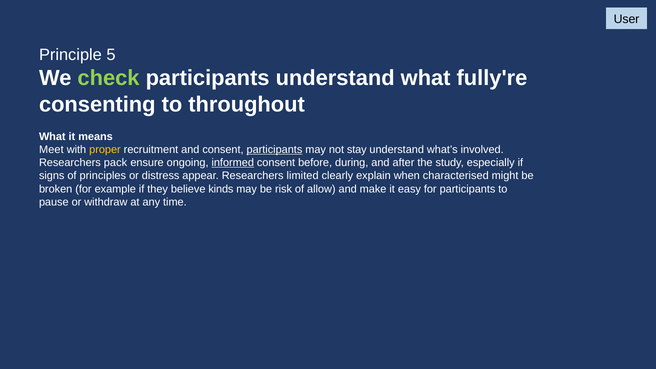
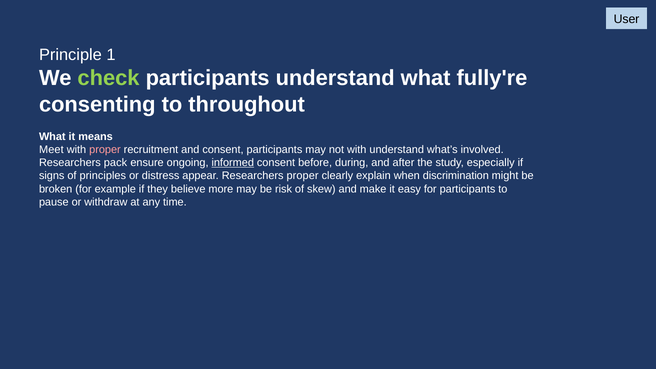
5: 5 -> 1 (111, 55)
proper colour: yellow -> pink (105, 150)
participants underline: present -> none (274, 150)
not stay: stay -> with (357, 150)
Researchers limited: limited -> proper (303, 176)
characterised: characterised -> discrimination (456, 176)
kinds: kinds -> more (221, 189)
allow: allow -> skew (321, 189)
